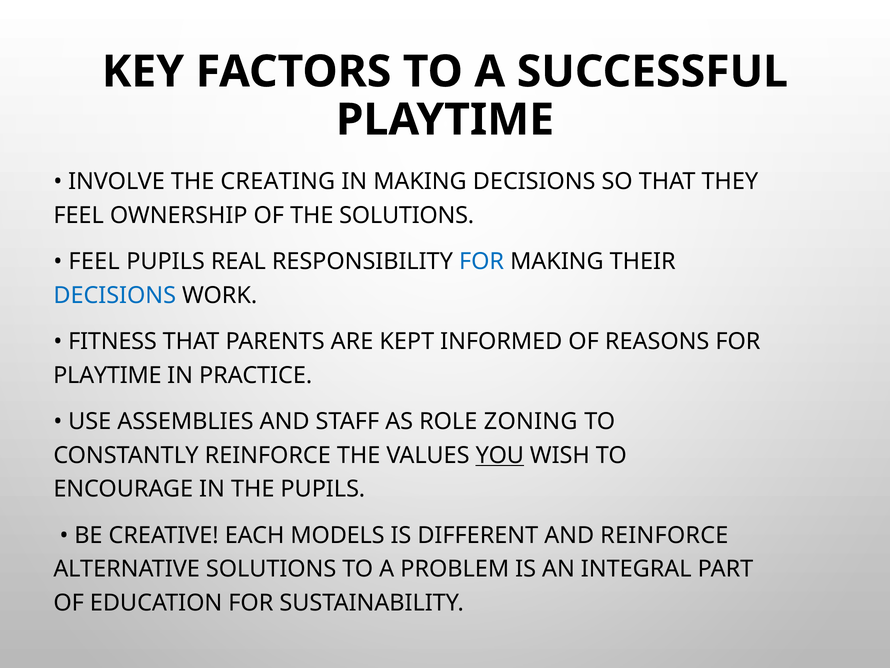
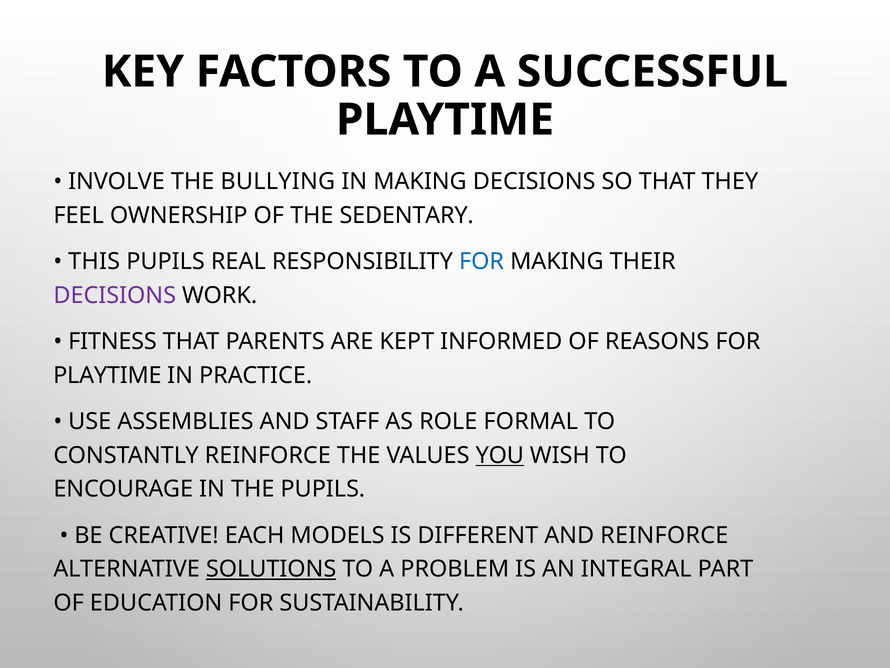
CREATING: CREATING -> BULLYING (278, 182)
THE SOLUTIONS: SOLUTIONS -> SEDENTARY (407, 215)
FEEL: FEEL -> THIS (94, 261)
DECISIONS colour: blue -> purple (115, 295)
ZONING: ZONING -> FORMAL (531, 421)
SOLUTIONS underline: none -> present (271, 569)
